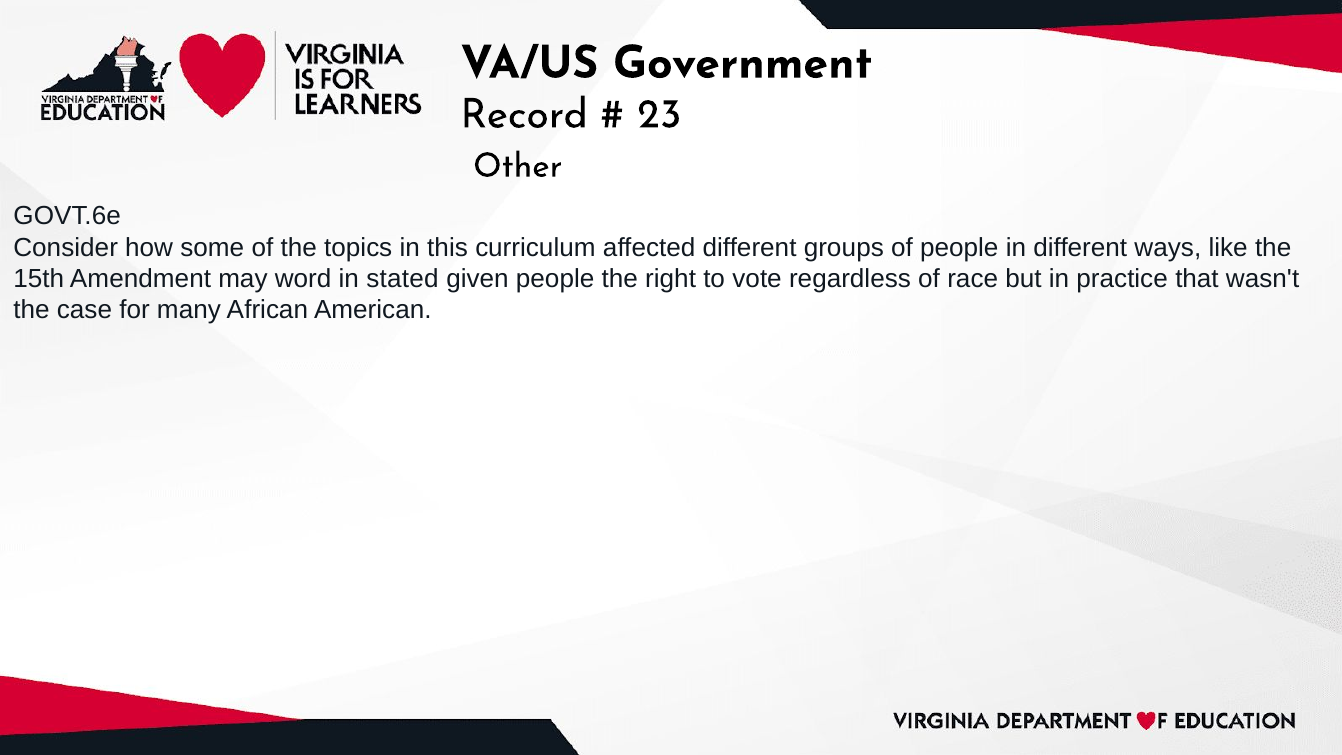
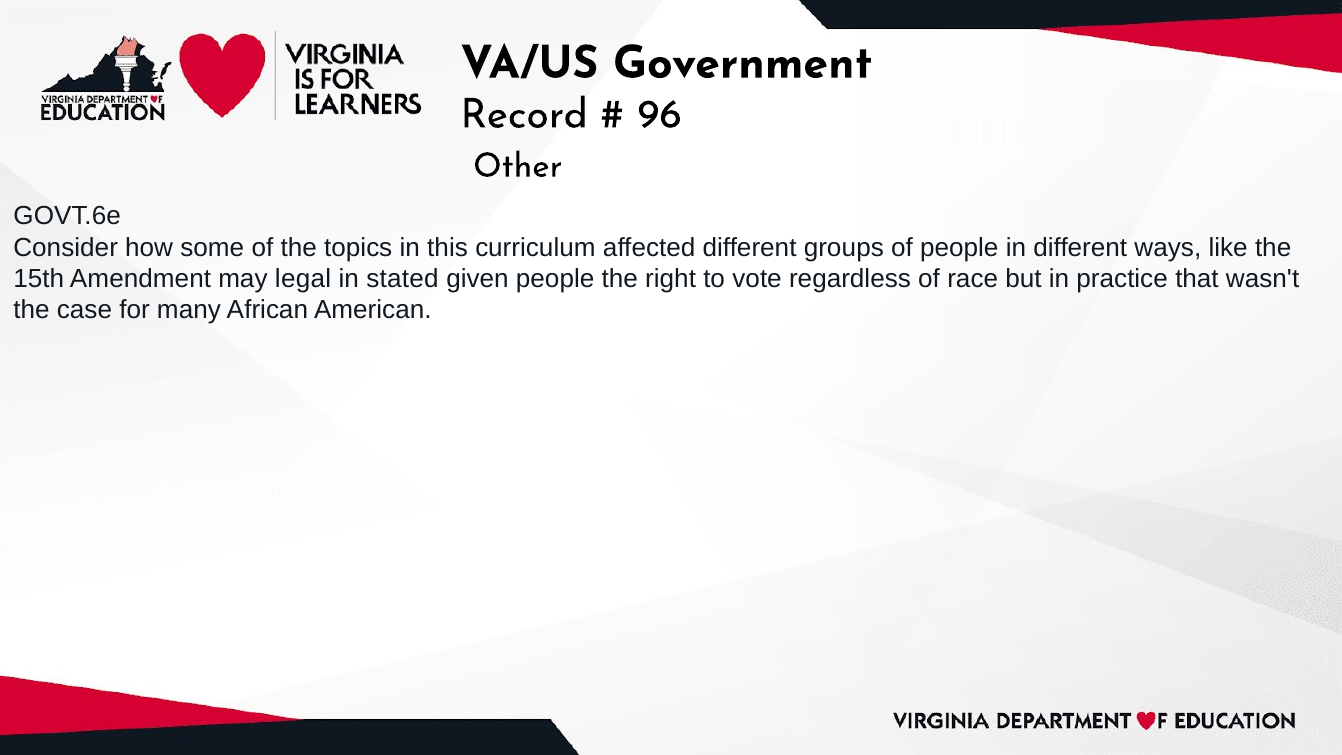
23: 23 -> 96 (659, 114)
word: word -> legal (303, 279)
